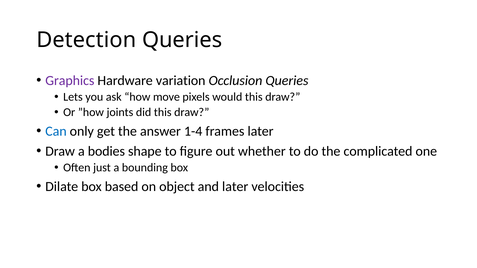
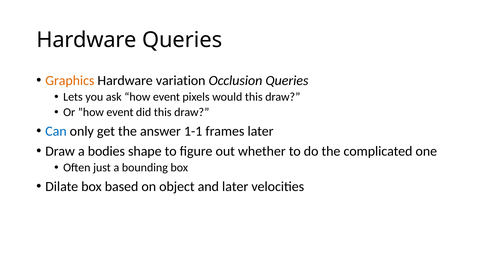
Detection: Detection -> Hardware (86, 40)
Graphics colour: purple -> orange (70, 81)
how move: move -> event (166, 97)
”how joints: joints -> event (120, 112)
1-4: 1-4 -> 1-1 (193, 131)
